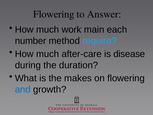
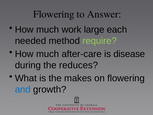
main: main -> large (94, 30)
number: number -> needed (31, 41)
require colour: light blue -> light green (100, 41)
duration: duration -> reduces (79, 65)
